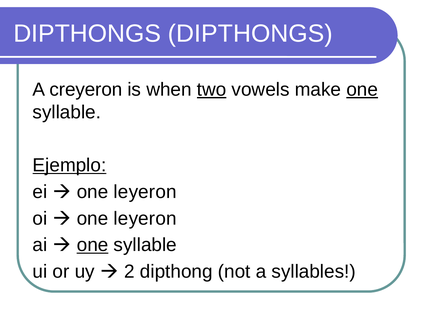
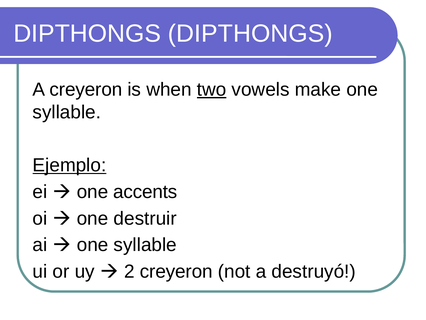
one underline: present -> none (362, 89)
leyeron: leyeron -> accents (145, 192)
leyeron: leyeron -> destruir (145, 218)
one underline: present -> none (93, 245)
2 dipthong: dipthong -> creyeron (176, 271)
syllables: syllables -> destruyó (314, 271)
